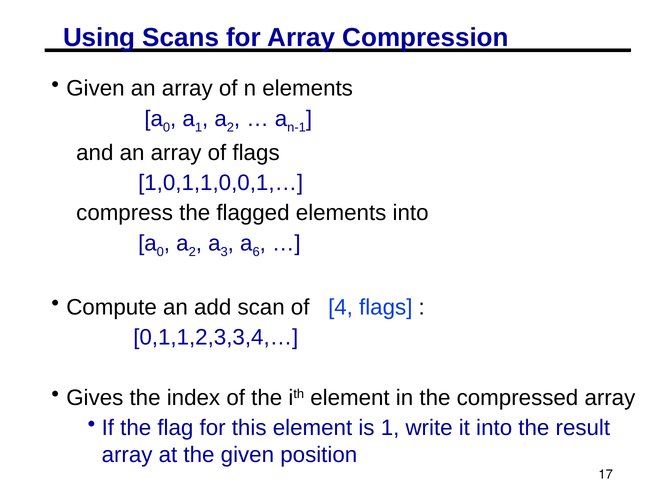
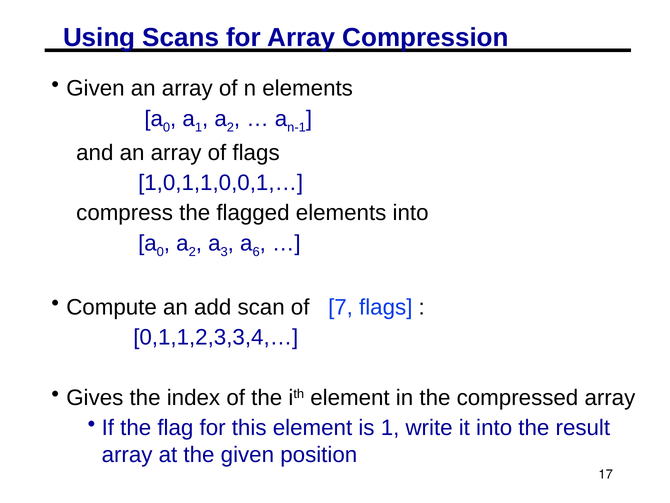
4: 4 -> 7 (341, 307)
